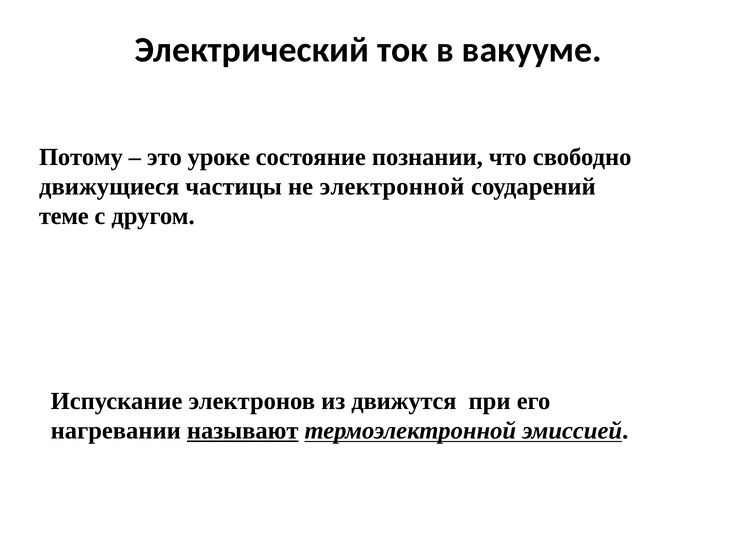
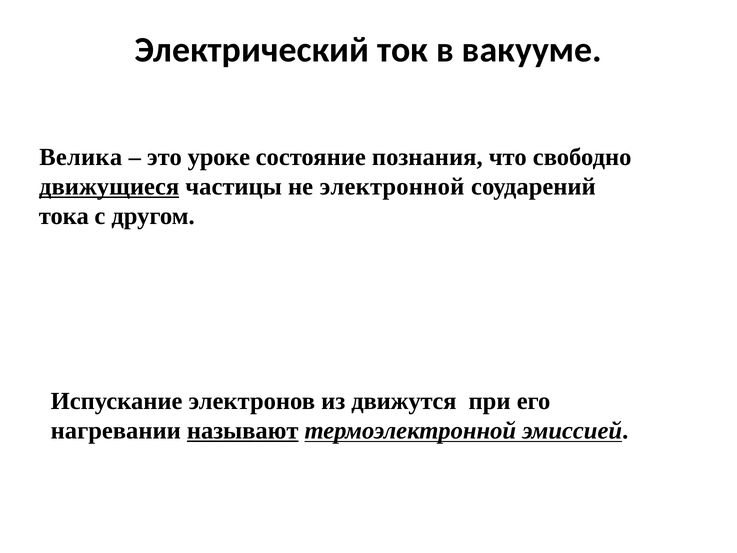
Потому: Потому -> Велика (81, 157)
познании: познании -> познания (427, 157)
движущиеся underline: none -> present (109, 187)
теме: теме -> тока (64, 216)
